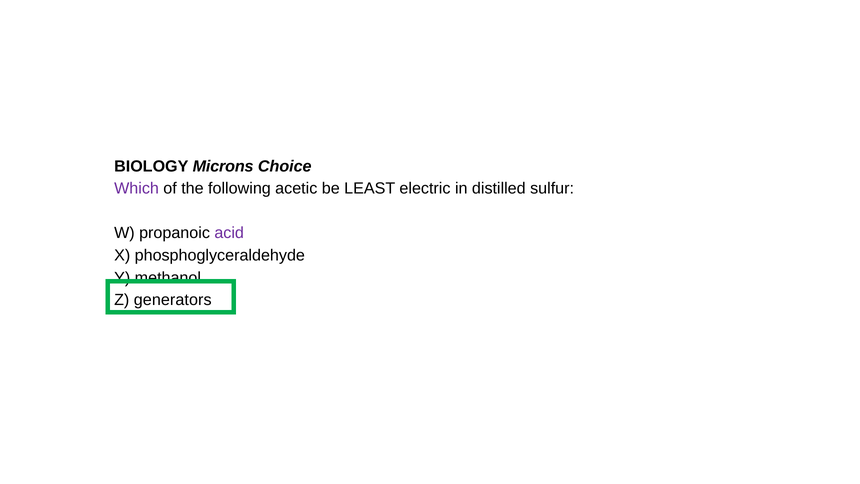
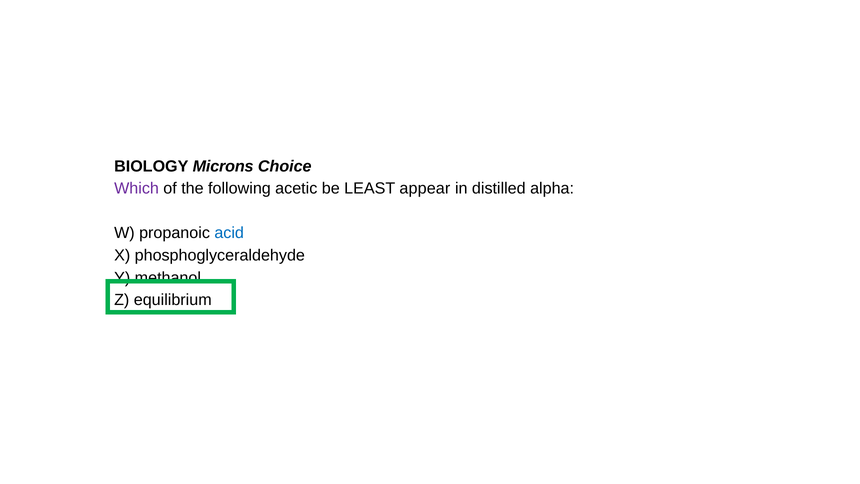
electric: electric -> appear (425, 189)
sulfur: sulfur -> alpha (552, 189)
acid colour: purple -> blue (229, 233)
generators: generators -> equilibrium (173, 300)
